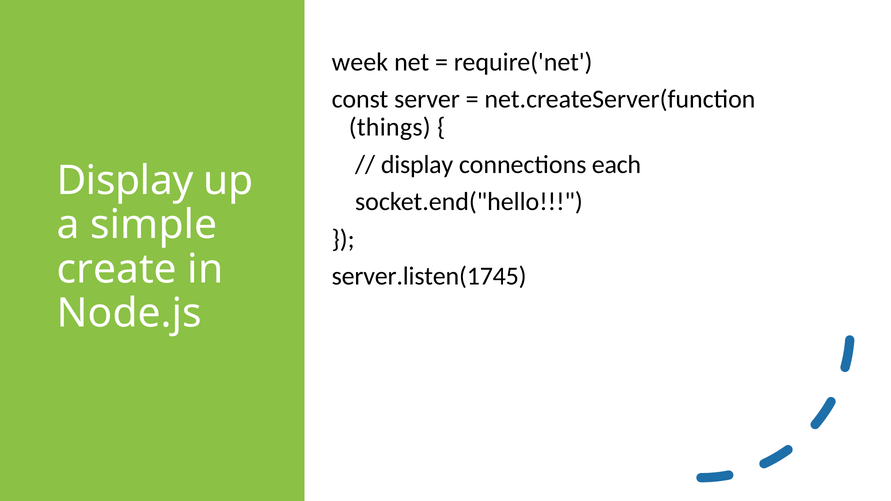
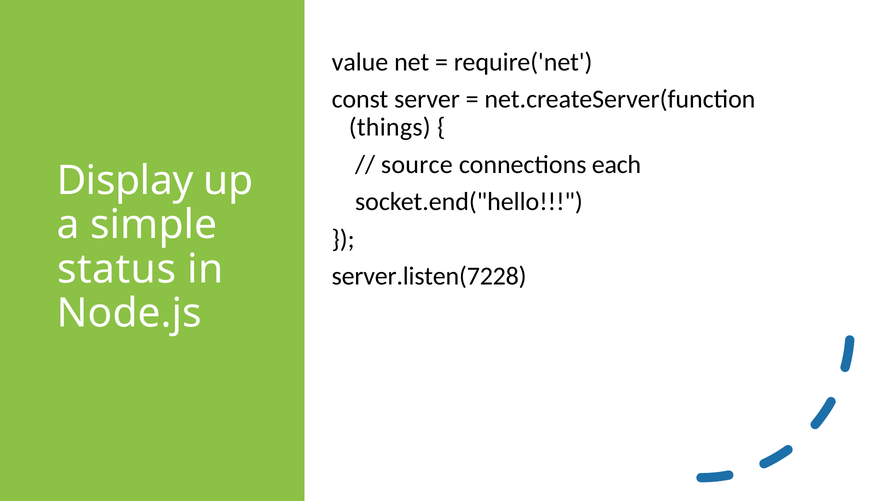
week: week -> value (360, 62)
display: display -> source (417, 165)
create: create -> status (117, 269)
server.listen(1745: server.listen(1745 -> server.listen(7228 (429, 277)
